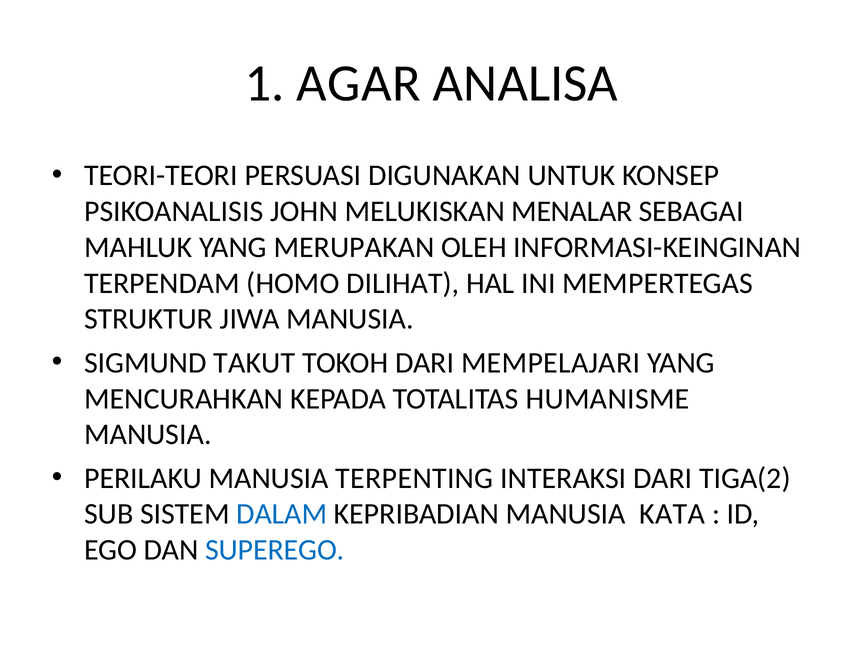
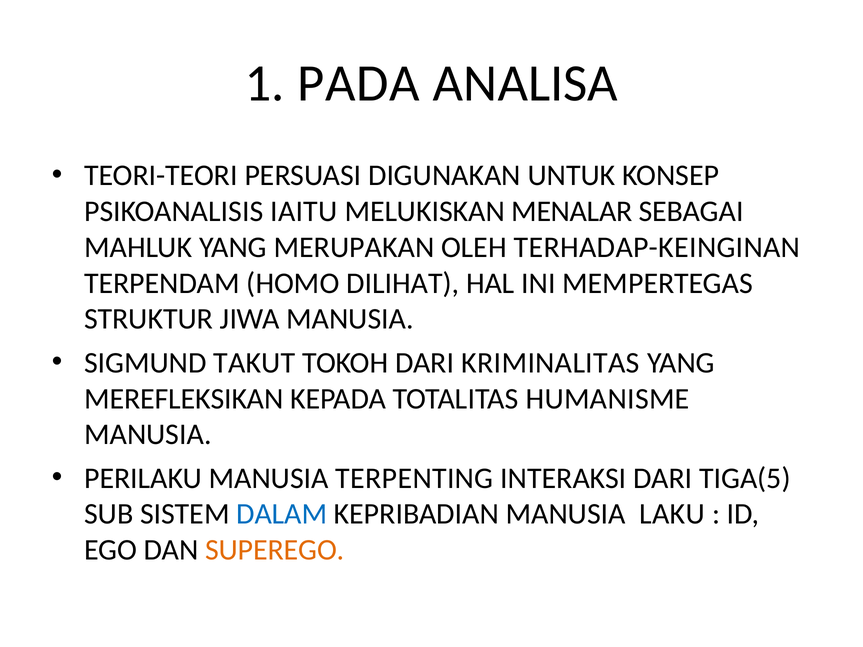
AGAR: AGAR -> PADA (359, 84)
JOHN: JOHN -> IAITU (304, 211)
INFORMASI-KEINGINAN: INFORMASI-KEINGINAN -> TERHADAP-KEINGINAN (657, 247)
MEMPELAJARI: MEMPELAJARI -> KRIMINALITAS (551, 363)
MENCURAHKAN: MENCURAHKAN -> MEREFLEKSIKAN (184, 399)
TIGA(2: TIGA(2 -> TIGA(5 (745, 478)
KATA: KATA -> LAKU (672, 514)
SUPEREGO colour: blue -> orange (275, 550)
